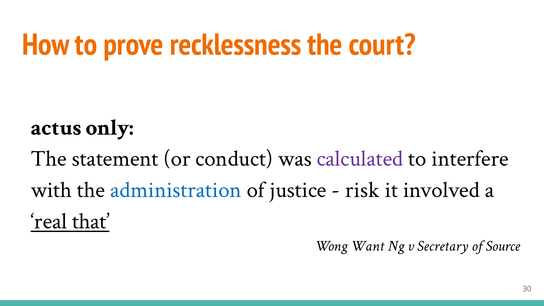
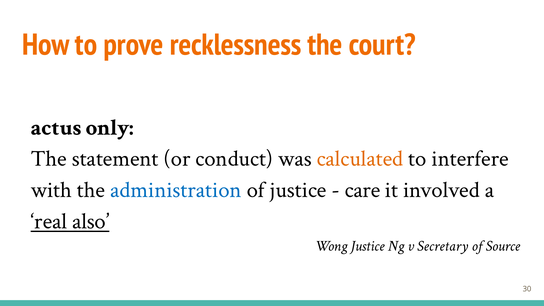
calculated colour: purple -> orange (360, 159)
risk: risk -> care (362, 190)
that: that -> also (91, 221)
Wong Want: Want -> Justice (368, 246)
